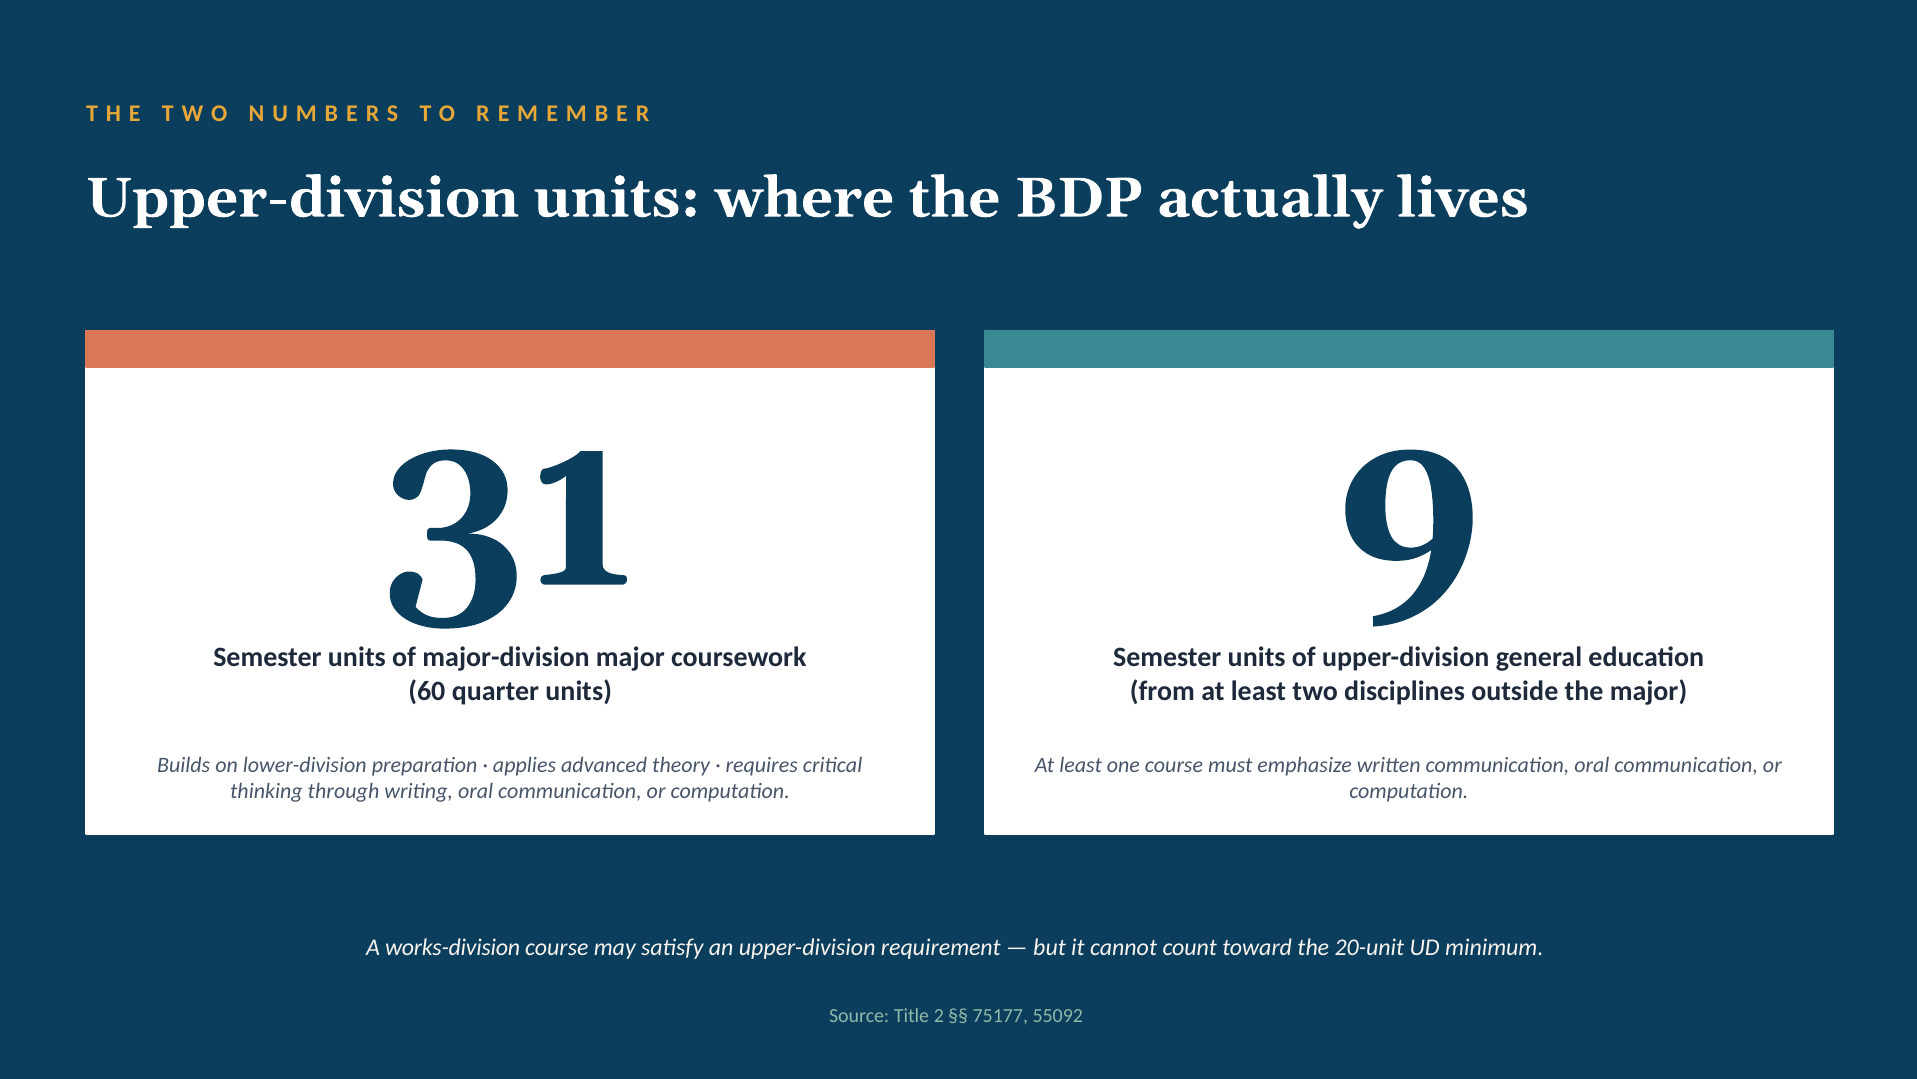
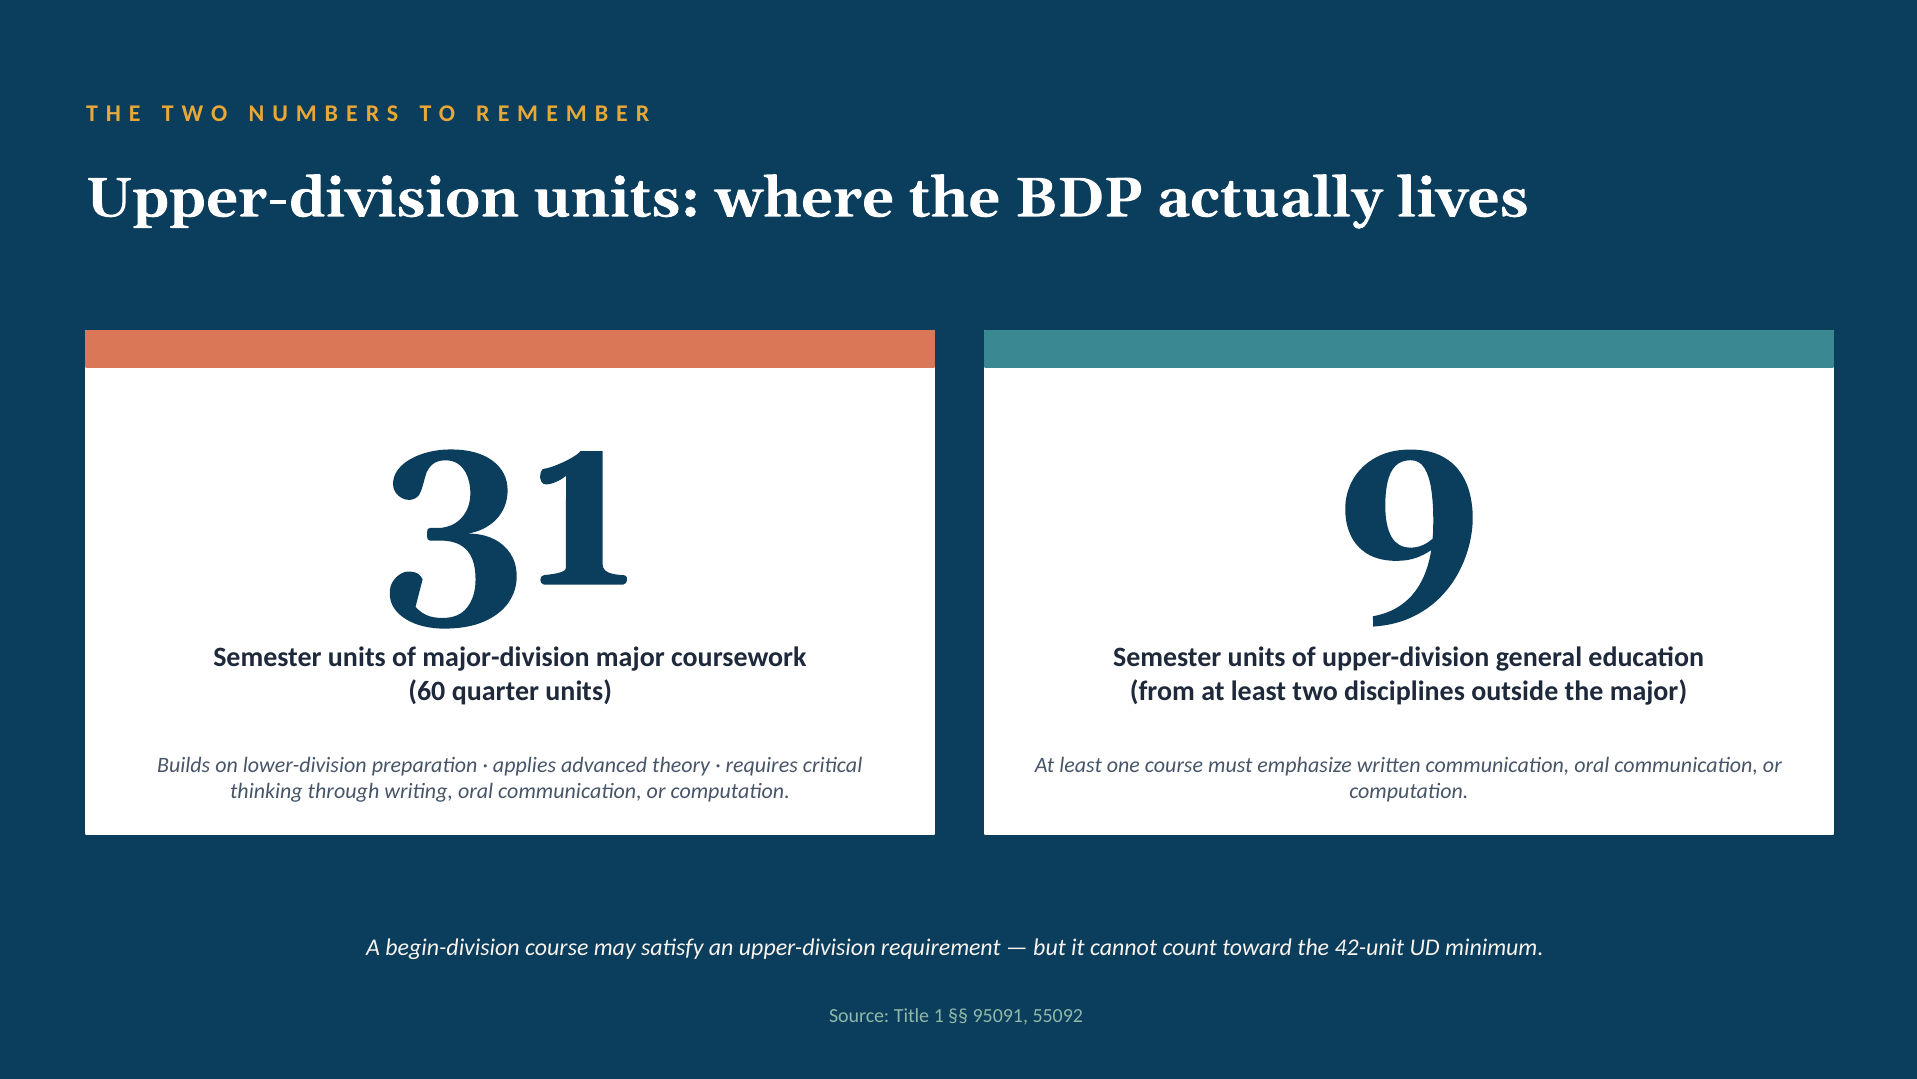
works-division: works-division -> begin-division (453, 947)
20-unit: 20-unit -> 42-unit (1369, 947)
2: 2 -> 1 (939, 1015)
75177: 75177 -> 95091 (1000, 1015)
